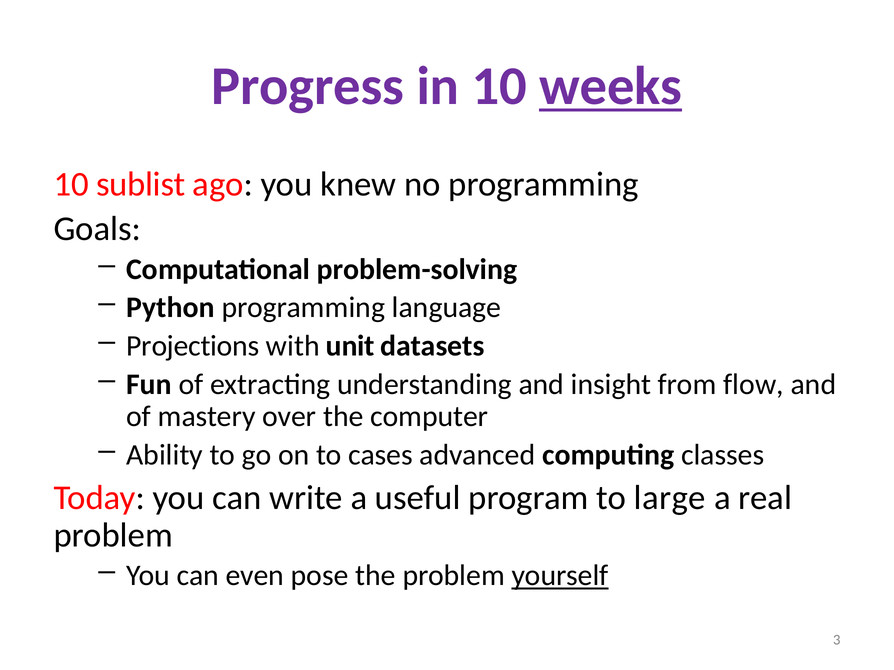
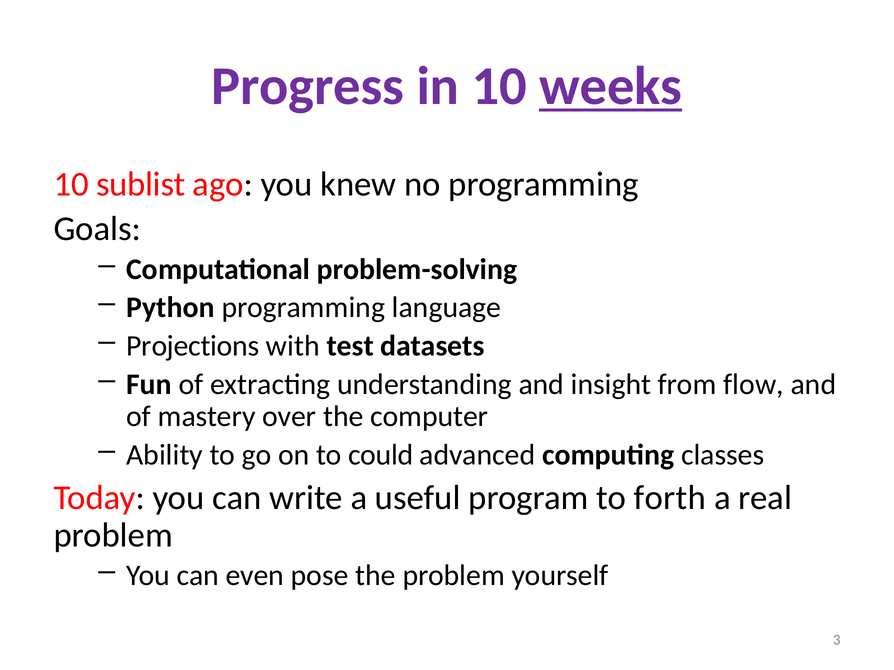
unit: unit -> test (350, 346)
cases: cases -> could (381, 455)
large: large -> forth (670, 498)
yourself underline: present -> none (560, 576)
